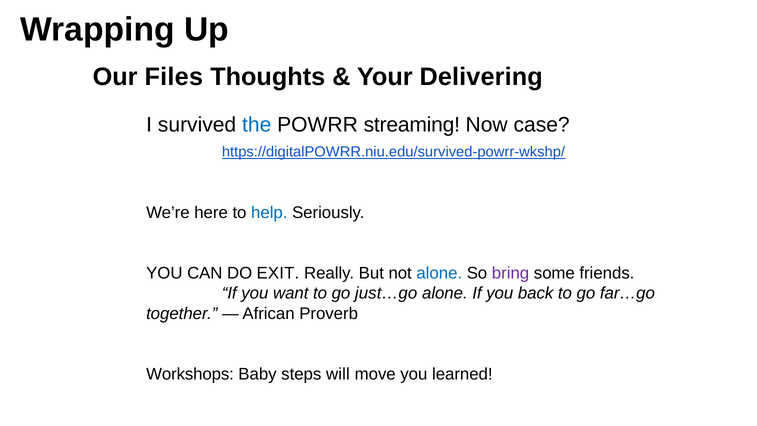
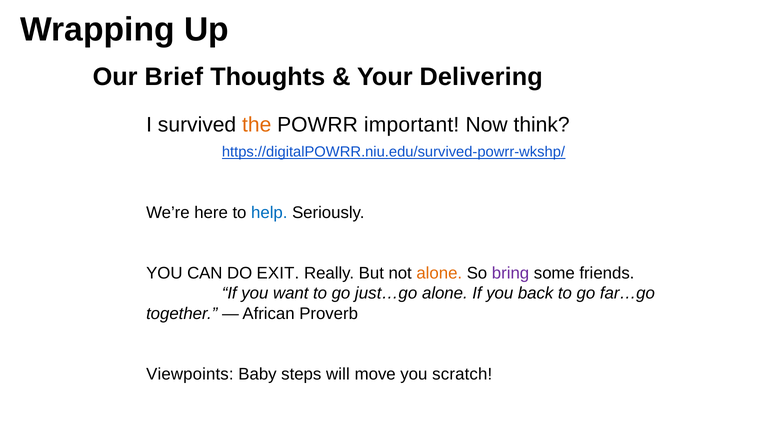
Files: Files -> Brief (174, 77)
the colour: blue -> orange (257, 125)
streaming: streaming -> important (412, 125)
case: case -> think (542, 125)
alone colour: blue -> orange (439, 273)
Workshops: Workshops -> Viewpoints (190, 374)
learned: learned -> scratch (462, 374)
